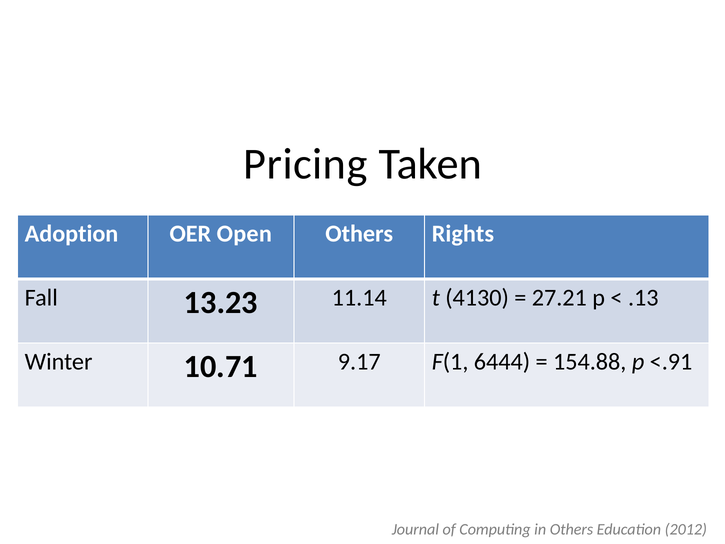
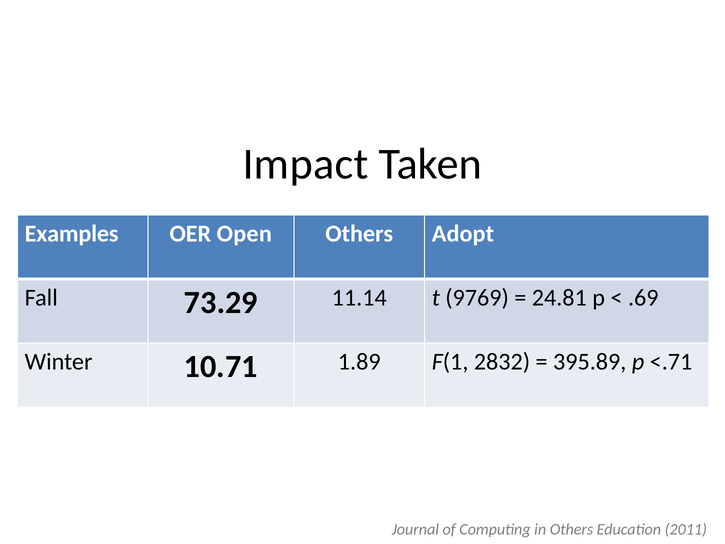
Pricing: Pricing -> Impact (305, 164)
Adoption: Adoption -> Examples (72, 233)
Rights: Rights -> Adopt (463, 233)
13.23: 13.23 -> 73.29 (221, 303)
4130: 4130 -> 9769 (477, 297)
27.21: 27.21 -> 24.81 (559, 297)
.13: .13 -> .69 (643, 297)
9.17: 9.17 -> 1.89 (359, 361)
6444: 6444 -> 2832 (502, 361)
154.88: 154.88 -> 395.89 (590, 361)
<.91: <.91 -> <.71 (671, 361)
2012: 2012 -> 2011 (686, 529)
